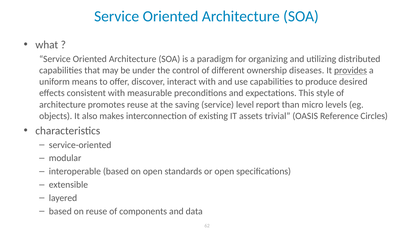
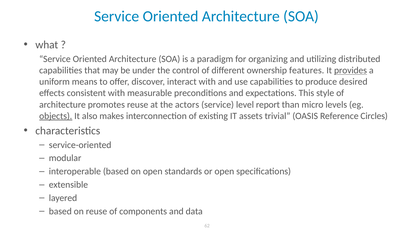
diseases: diseases -> features (307, 70)
saving: saving -> actors (187, 104)
objects underline: none -> present (56, 116)
